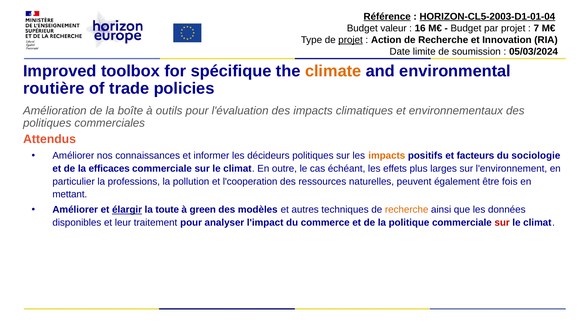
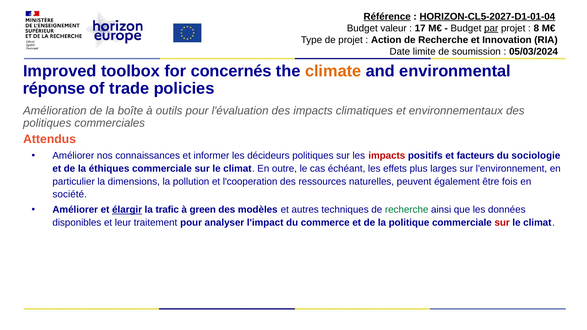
HORIZON-CL5-2003-D1-01-04: HORIZON-CL5-2003-D1-01-04 -> HORIZON-CL5-2027-D1-01-04 (487, 16)
16: 16 -> 17 (420, 28)
par underline: none -> present (491, 28)
7: 7 -> 8 (536, 28)
projet underline: present -> none (351, 40)
spécifique: spécifique -> concernés (231, 71)
routière: routière -> réponse (54, 89)
impacts colour: orange -> red (387, 156)
efficaces: efficaces -> éthiques (109, 169)
professions: professions -> dimensions (134, 182)
mettant: mettant -> société (70, 195)
toute: toute -> trafic (167, 210)
recherche colour: orange -> green (407, 210)
